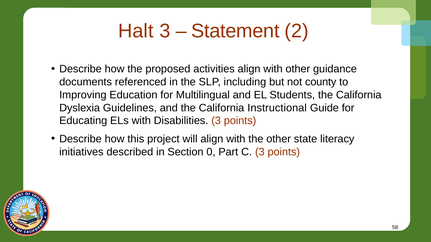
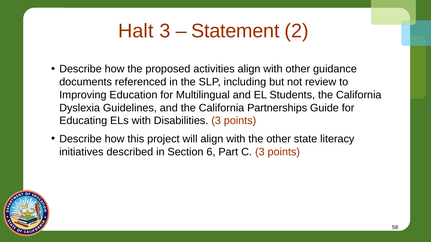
county: county -> review (321, 82)
Instructional: Instructional -> Partnerships (277, 108)
0: 0 -> 6 (211, 152)
